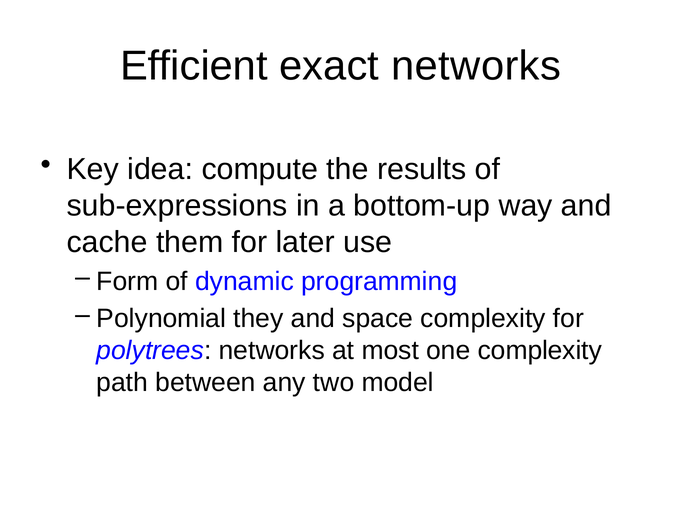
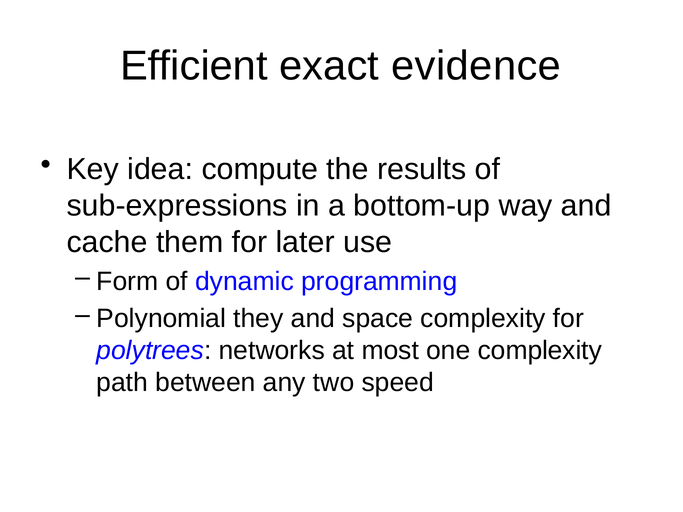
exact networks: networks -> evidence (476, 66)
model: model -> speed (398, 383)
